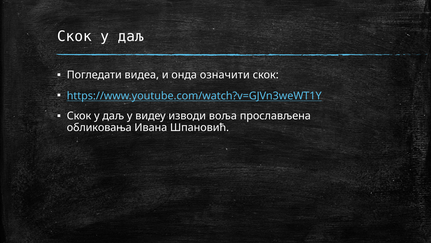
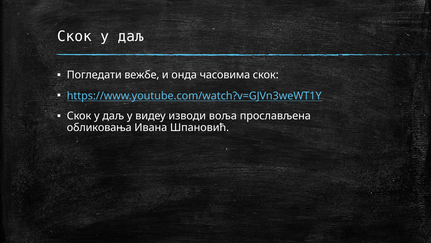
видеа: видеа -> вежбе (142, 75)
означити: означити -> часовима (225, 75)
